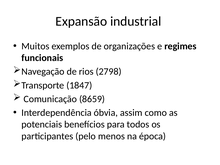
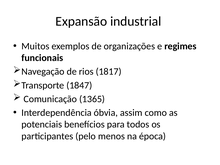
2798: 2798 -> 1817 (109, 72)
8659: 8659 -> 1365 (92, 99)
